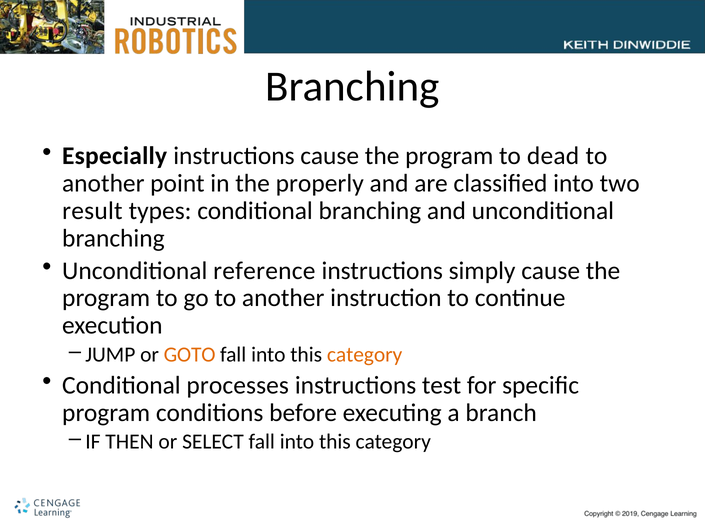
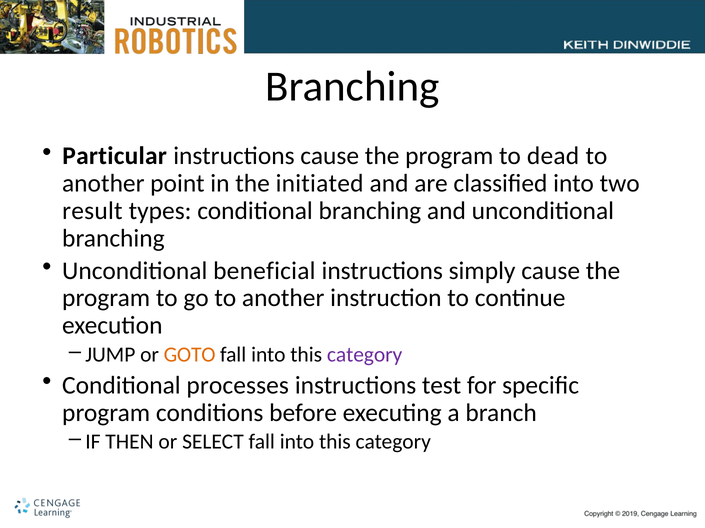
Especially: Especially -> Particular (115, 156)
properly: properly -> initiated (320, 184)
reference: reference -> beneficial (264, 271)
category colour: orange -> purple (365, 355)
